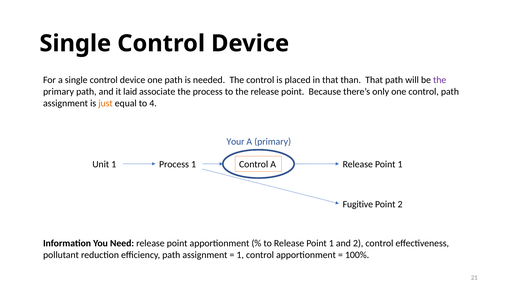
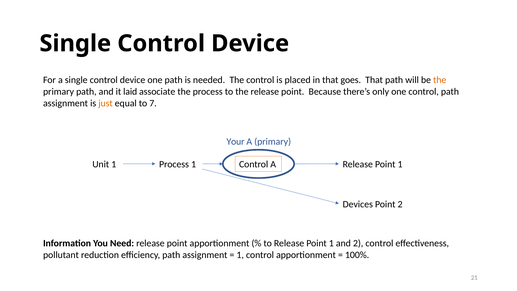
than: than -> goes (351, 80)
the colour: purple -> orange (440, 80)
4: 4 -> 7 (153, 103)
Fugitive: Fugitive -> Devices (358, 204)
